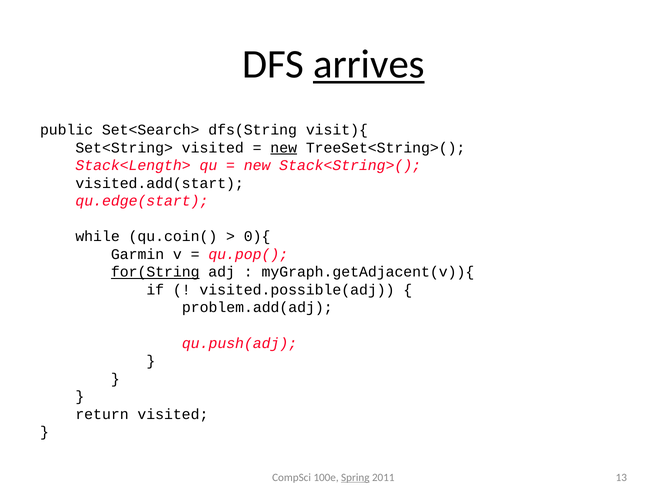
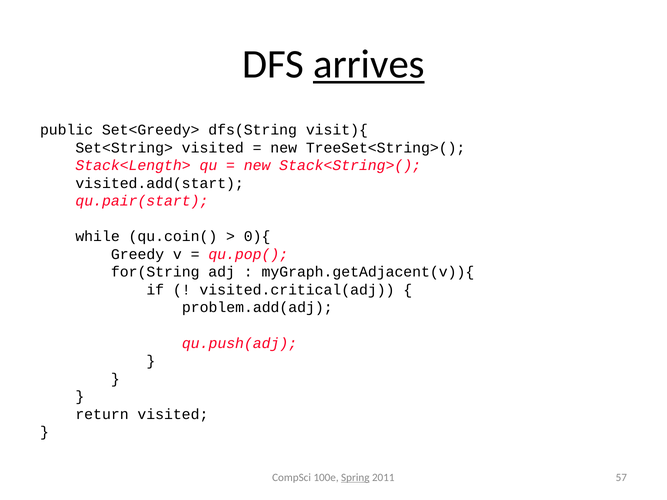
Set<Search>: Set<Search> -> Set<Greedy> (151, 130)
new underline: present -> none (284, 148)
qu.edge(start: qu.edge(start -> qu.pair(start (142, 201)
Garmin: Garmin -> Greedy (138, 254)
for(String underline: present -> none (155, 272)
visited.possible(adj: visited.possible(adj -> visited.critical(adj (297, 290)
13: 13 -> 57 (621, 478)
